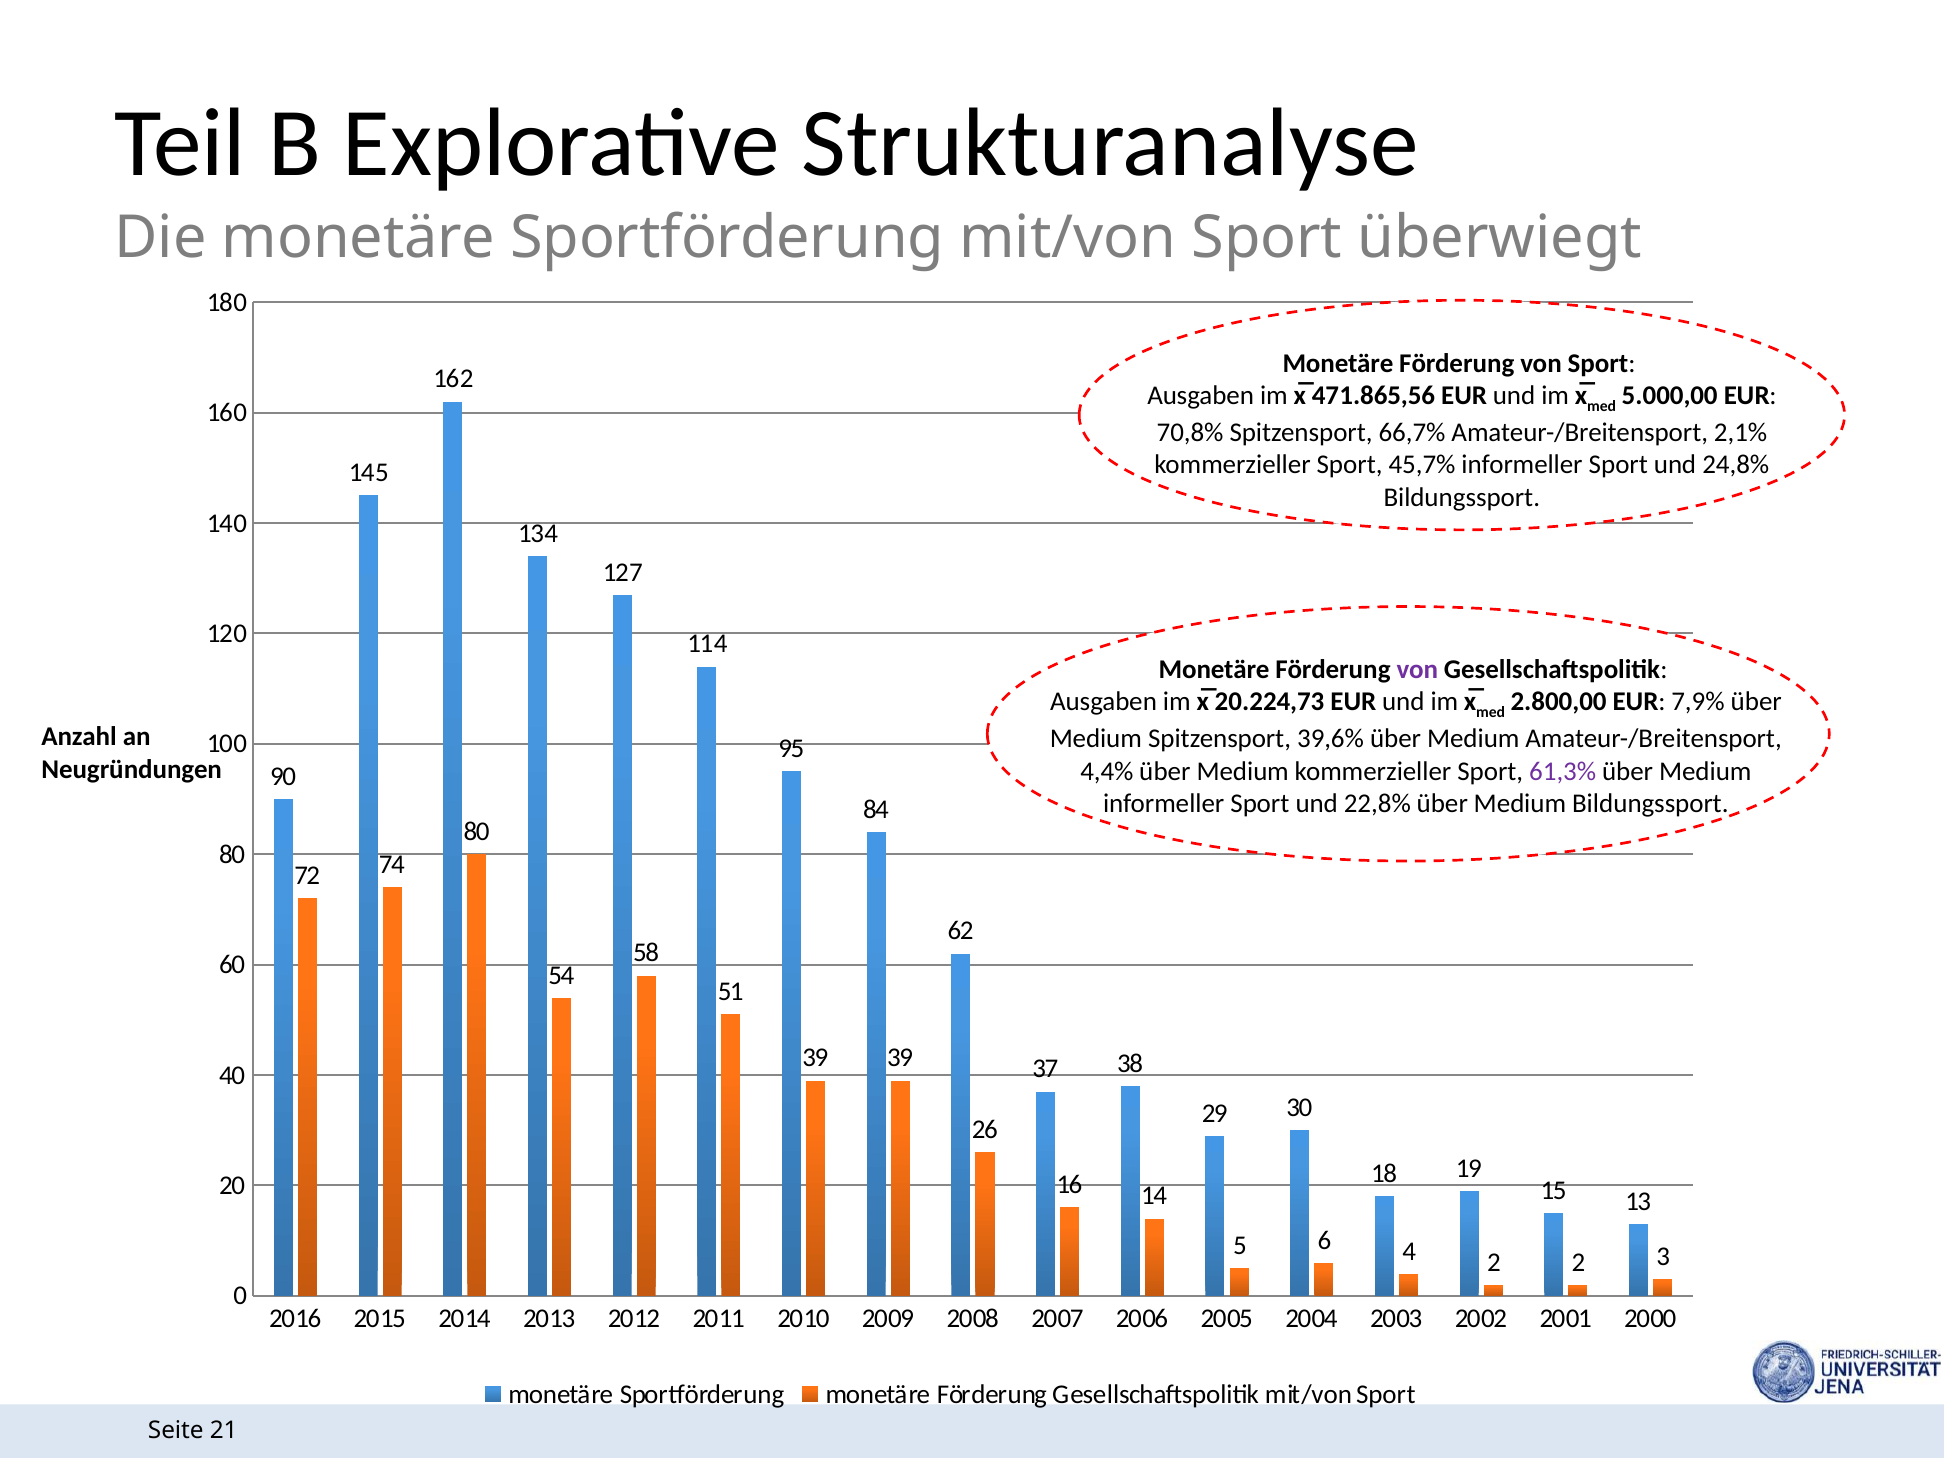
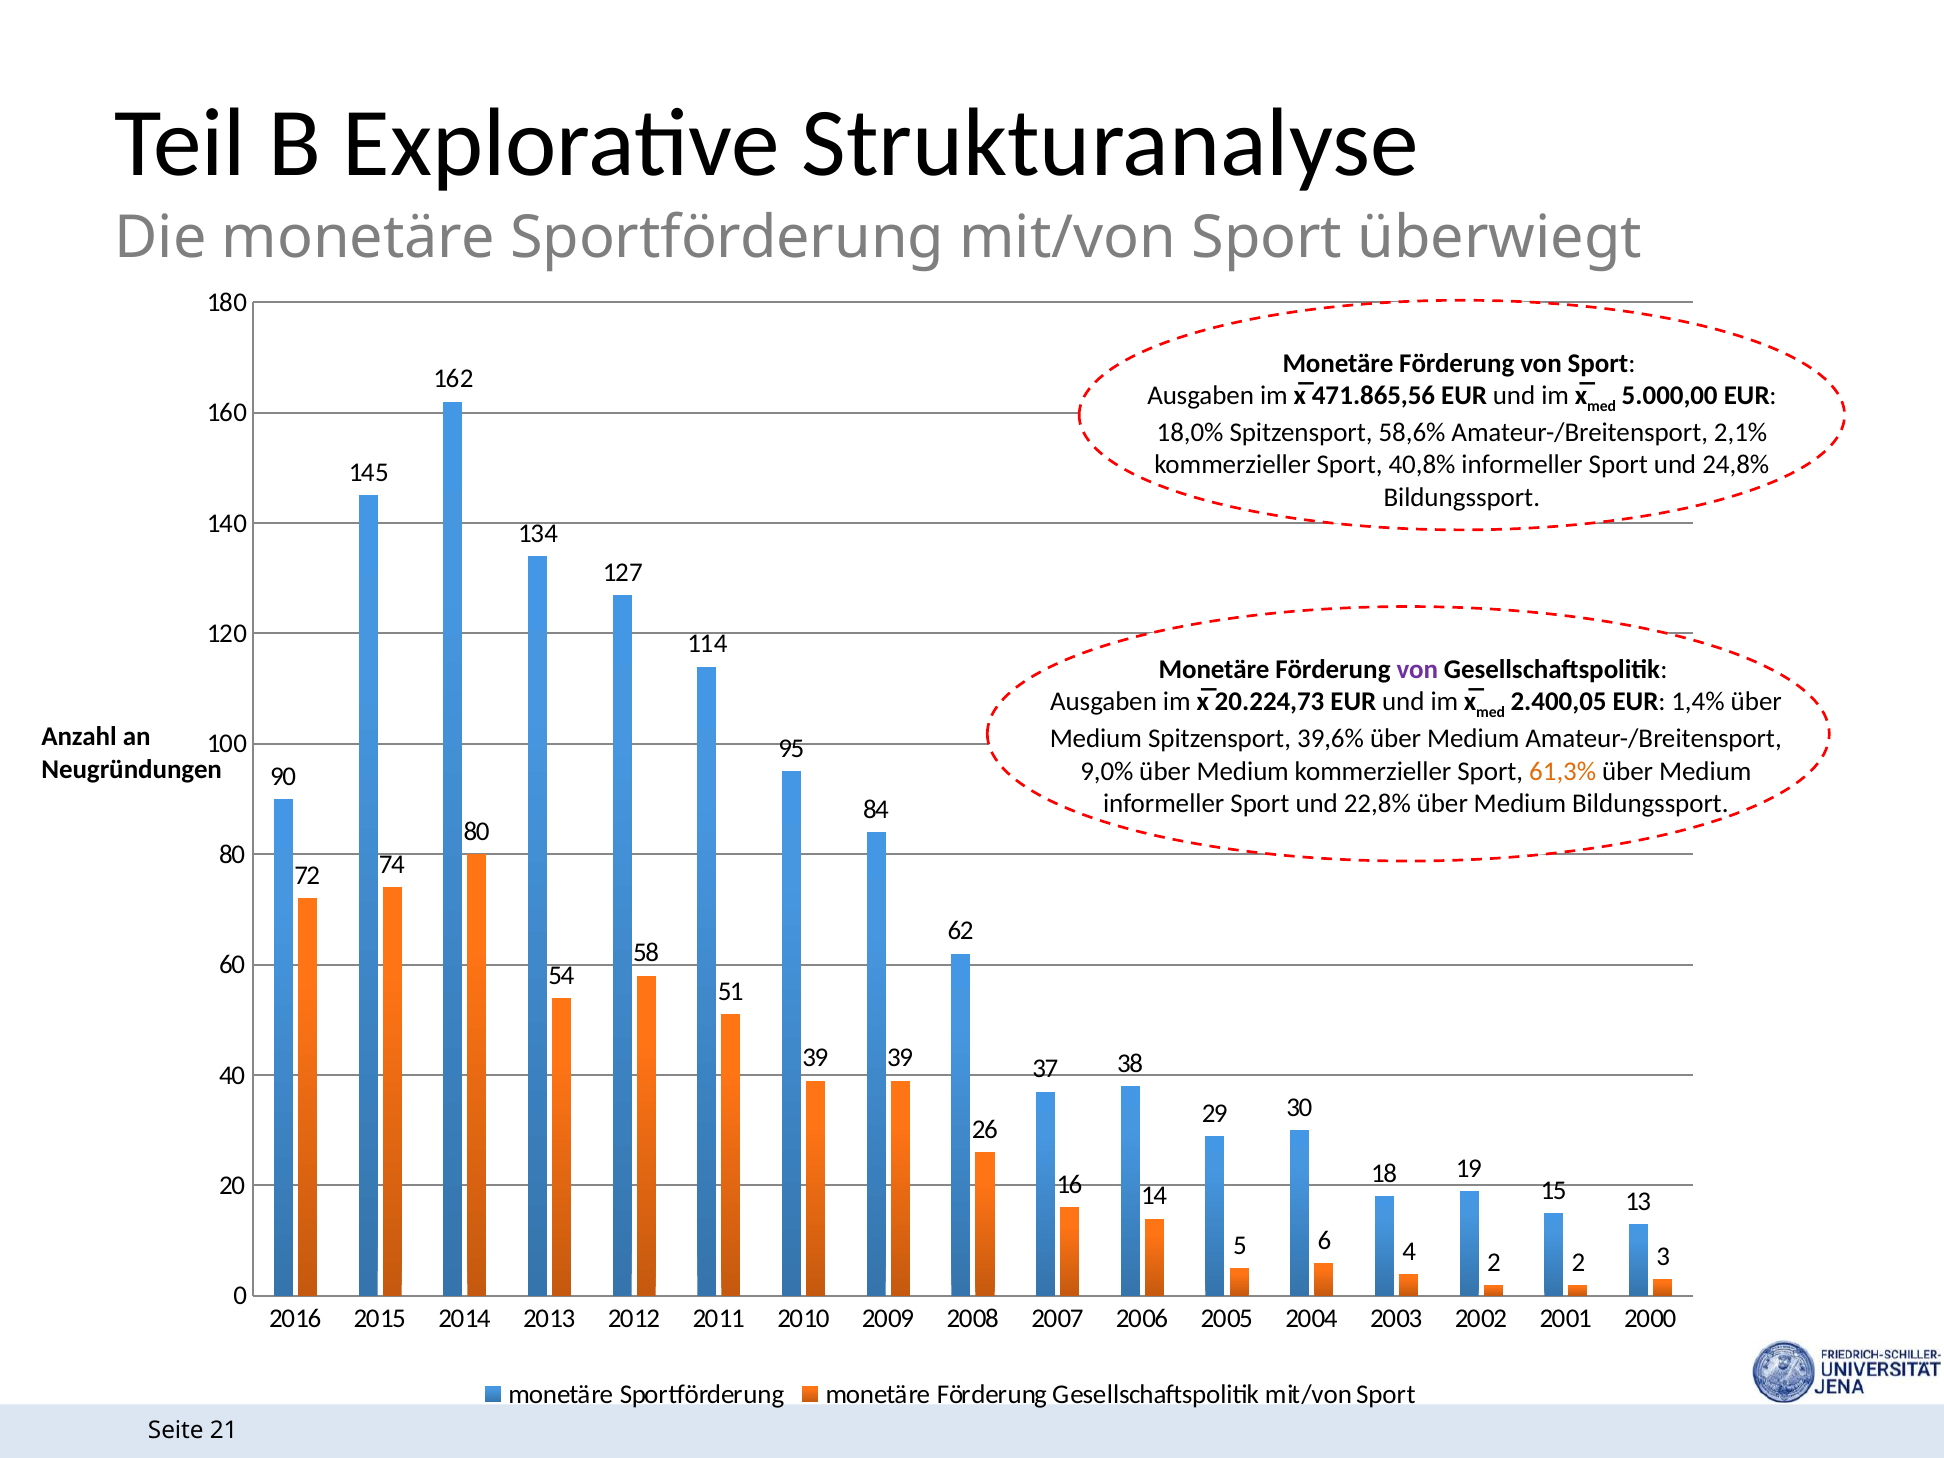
70,8%: 70,8% -> 18,0% (1190, 433)
66,7%: 66,7% -> 58,6% (1412, 433)
45,7%: 45,7% -> 40,8% (1422, 465)
2.800,00: 2.800,00 -> 2.400,05 (1559, 702)
7,9%: 7,9% -> 1,4% (1698, 702)
4,4%: 4,4% -> 9,0% (1107, 771)
61,3% colour: purple -> orange (1563, 771)
